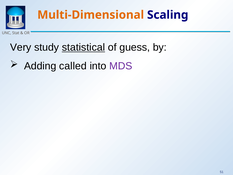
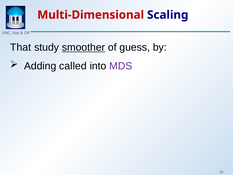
Multi-Dimensional colour: orange -> red (91, 15)
Very: Very -> That (21, 47)
statistical: statistical -> smoother (83, 47)
